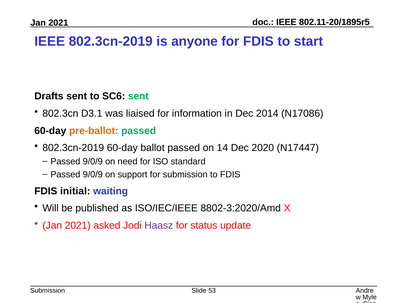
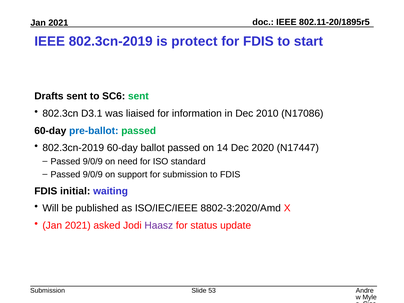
anyone: anyone -> protect (194, 41)
2014: 2014 -> 2010 (267, 114)
pre-ballot colour: orange -> blue (94, 131)
